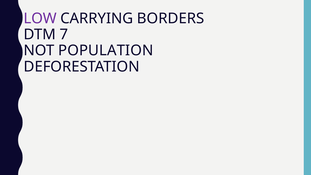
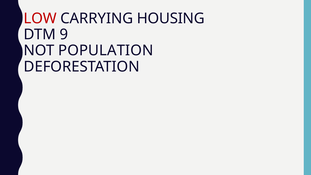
LOW colour: purple -> red (40, 18)
BORDERS: BORDERS -> HOUSING (171, 18)
7: 7 -> 9 (64, 34)
